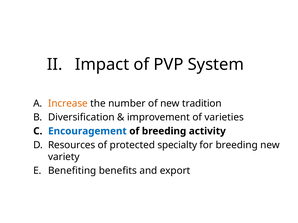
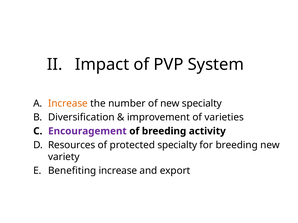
new tradition: tradition -> specialty (202, 104)
Encouragement colour: blue -> purple (87, 131)
Benefiting benefits: benefits -> increase (118, 171)
